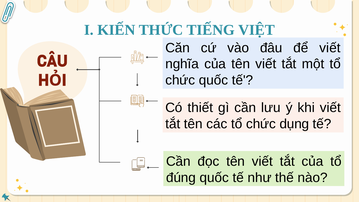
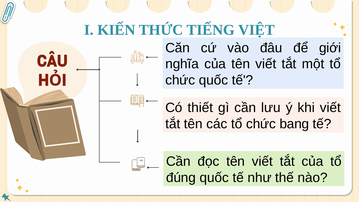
để viết: viết -> giới (330, 48)
dụng: dụng -> bang (294, 124)
